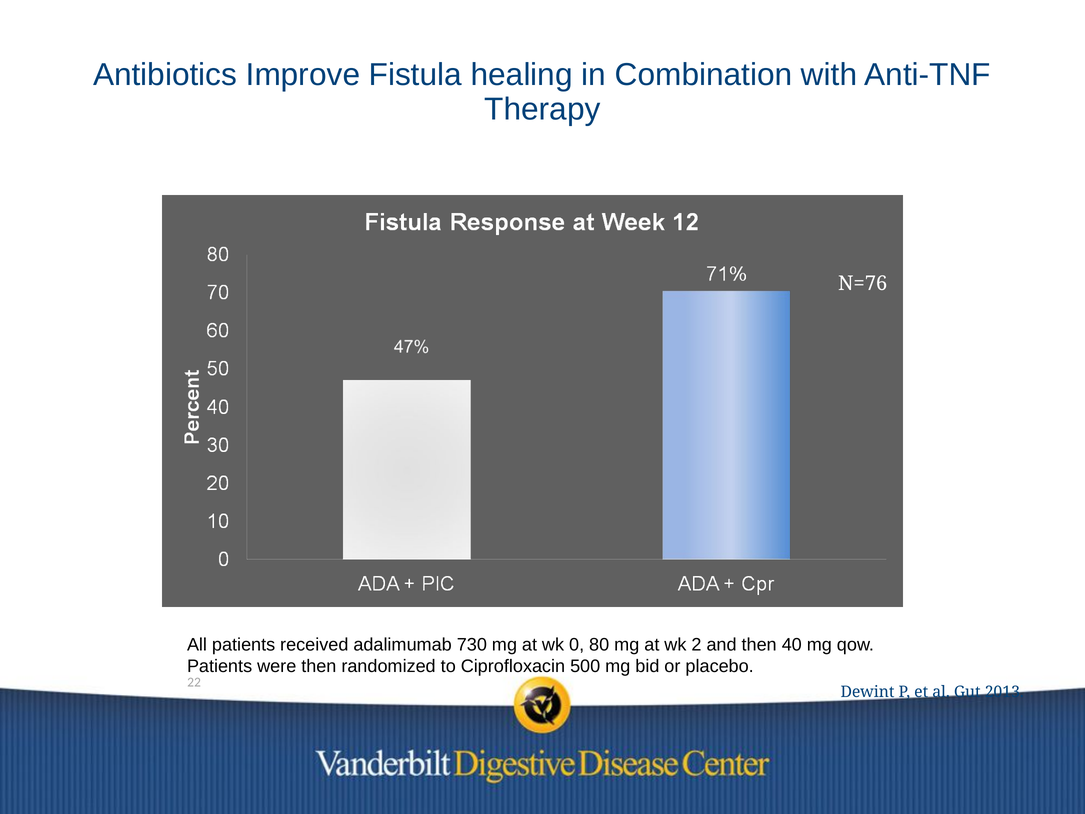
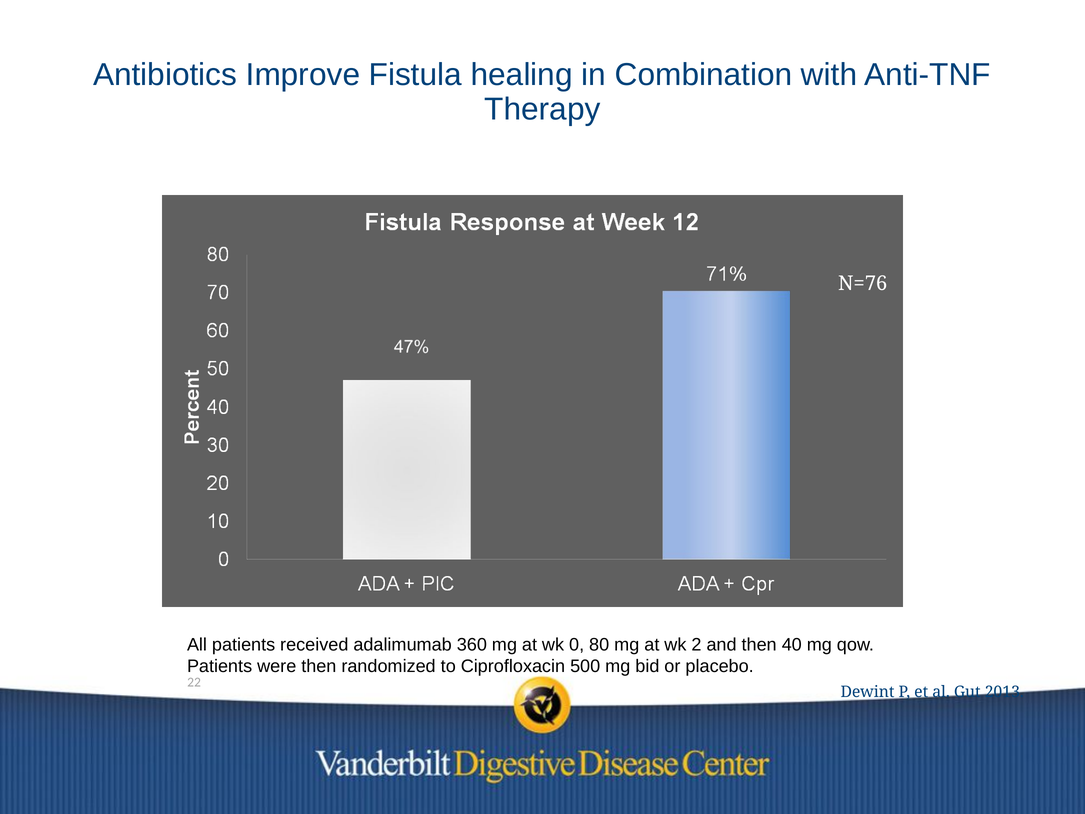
730: 730 -> 360 (472, 644)
